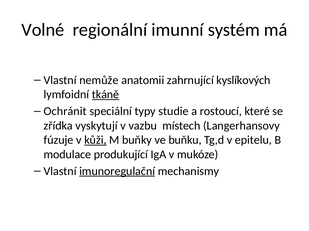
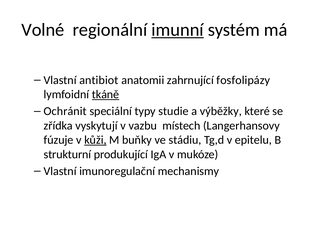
imunní underline: none -> present (178, 30)
nemůže: nemůže -> antibiot (99, 80)
kyslíkových: kyslíkových -> fosfolipázy (243, 80)
rostoucí: rostoucí -> výběžky (221, 112)
buňku: buňku -> stádiu (185, 140)
modulace: modulace -> strukturní (67, 155)
imunoregulační underline: present -> none (117, 172)
